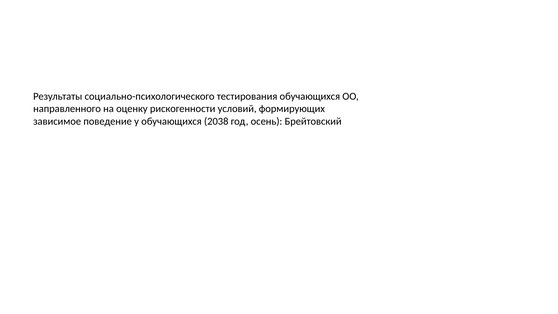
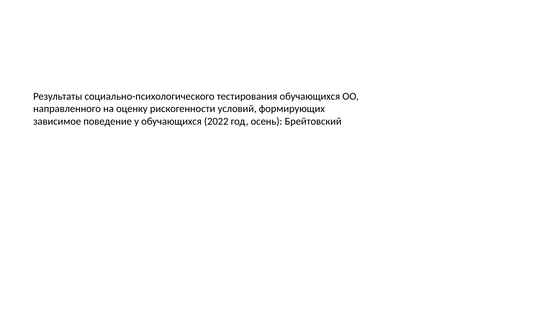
2038: 2038 -> 2022 (216, 121)
